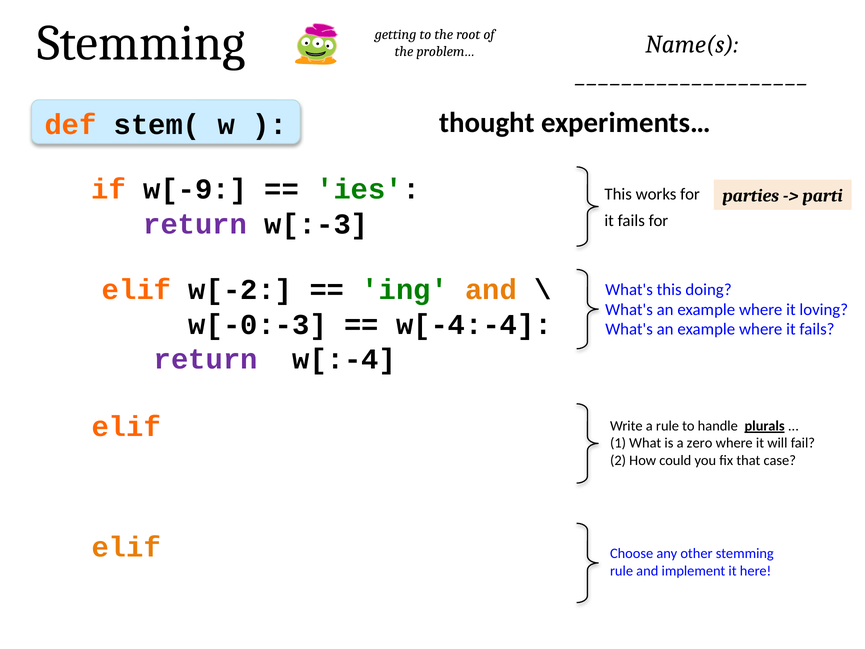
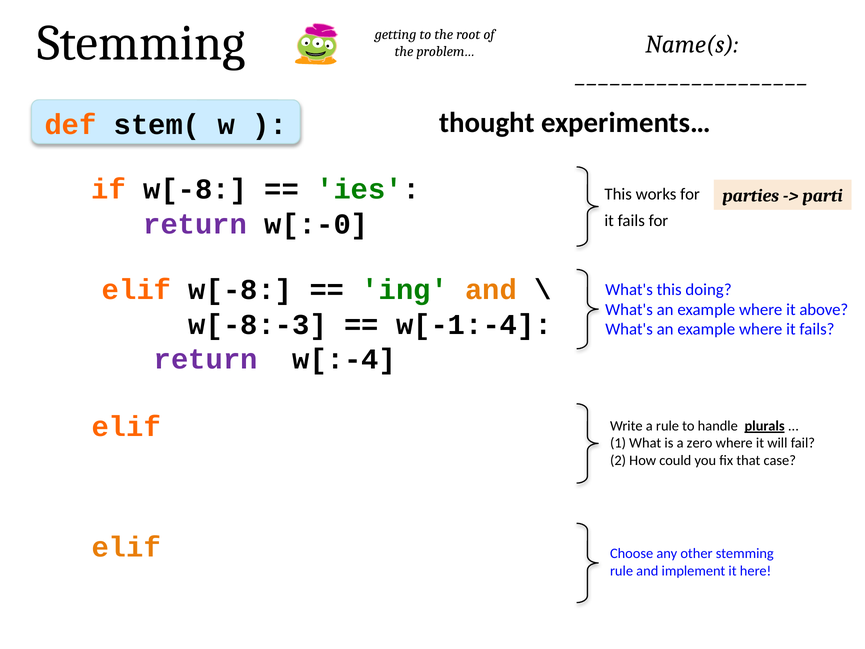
if w[-9: w[-9 -> w[-8 (195, 189)
w[:-3: w[:-3 -> w[:-0 (316, 224)
elif w[-2: w[-2 -> w[-8 (240, 290)
loving: loving -> above (824, 310)
w[-0:-3: w[-0:-3 -> w[-8:-3 (258, 324)
w[-4:-4: w[-4:-4 -> w[-1:-4 (474, 324)
